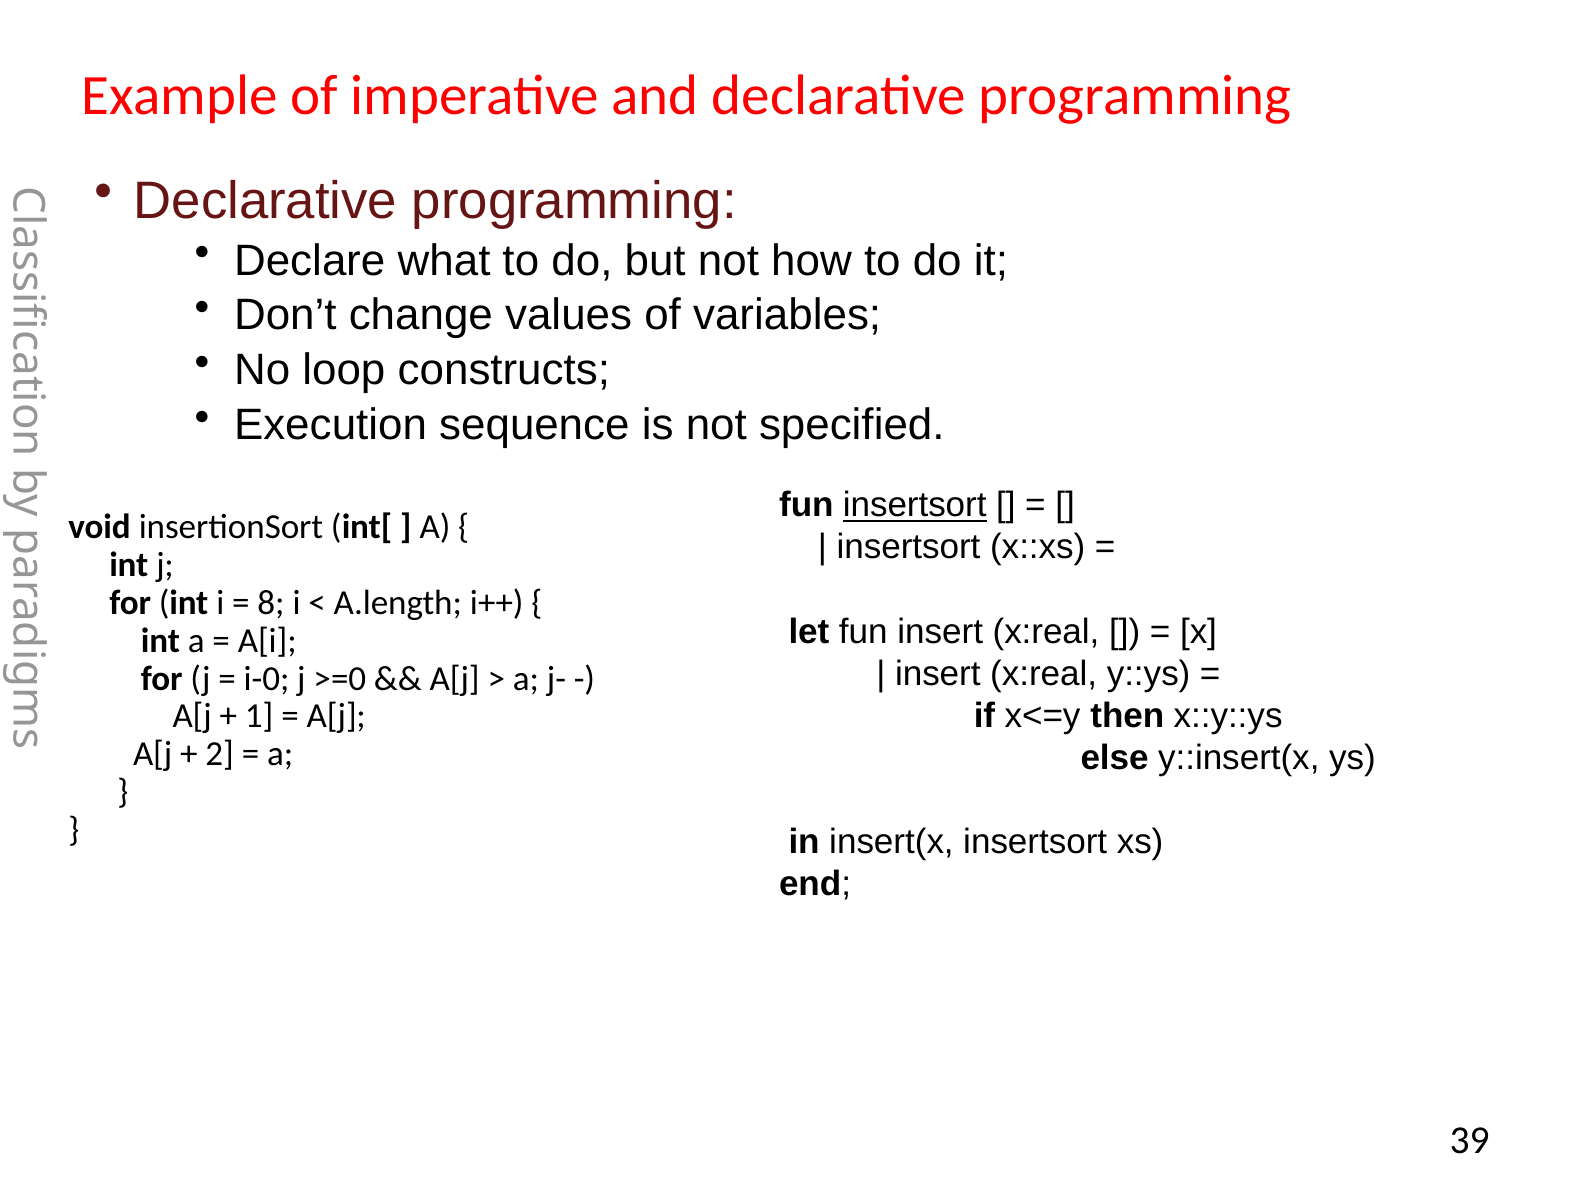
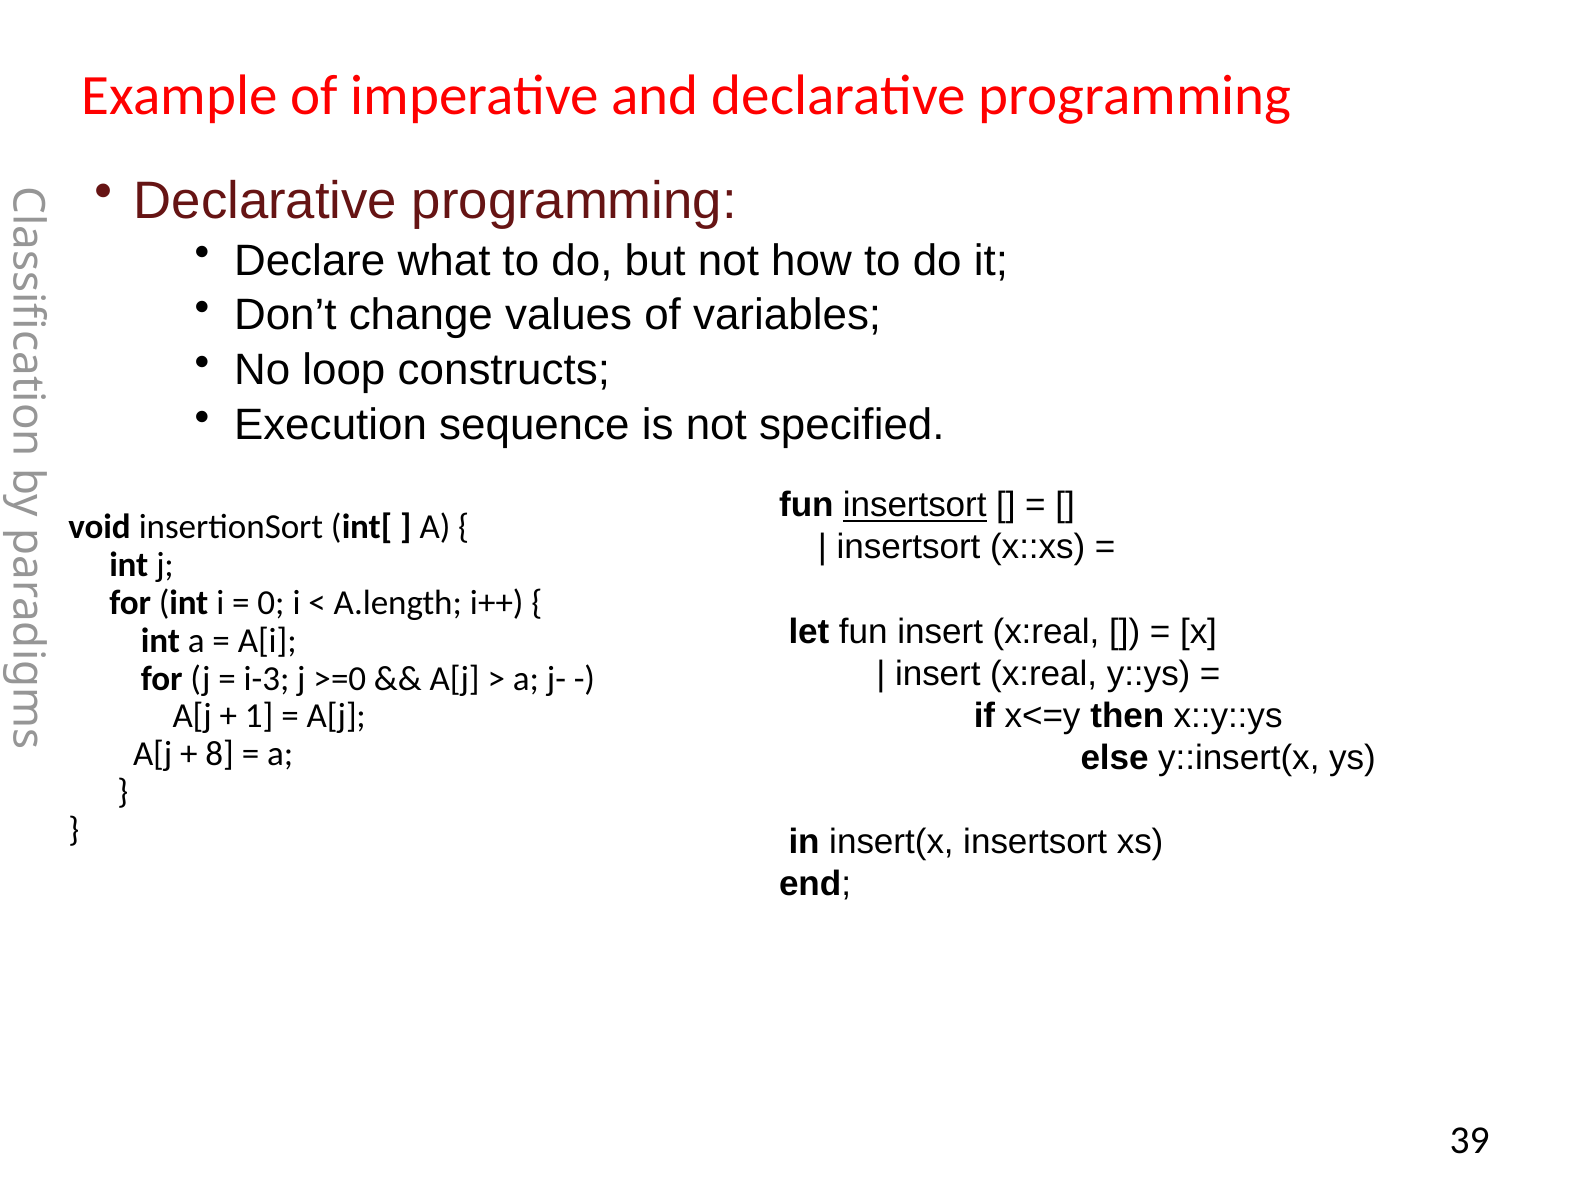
8: 8 -> 0 (271, 603)
i-0: i-0 -> i-3 (266, 678)
2: 2 -> 8 (220, 754)
